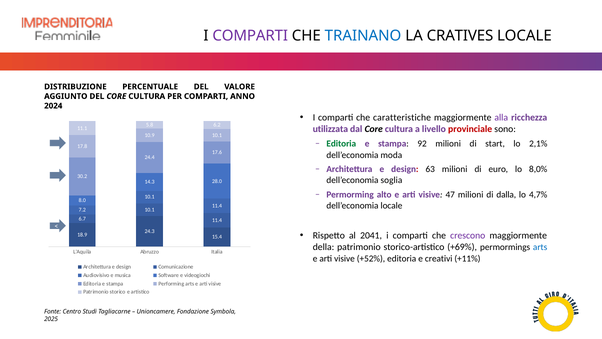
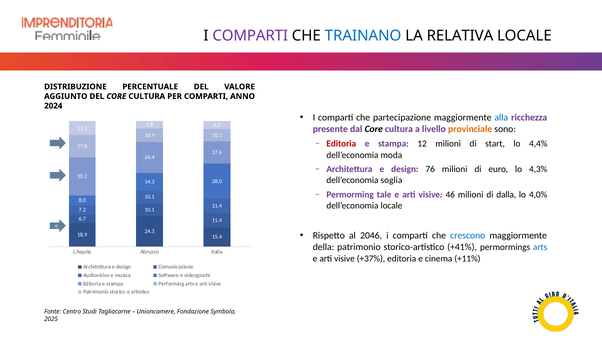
CRATIVES: CRATIVES -> RELATIVA (460, 36)
caratteristiche: caratteristiche -> partecipazione (402, 118)
alla colour: purple -> blue (501, 118)
utilizzata: utilizzata -> presente (330, 129)
provinciale colour: red -> orange (470, 129)
Editoria colour: green -> red (341, 144)
92: 92 -> 12 (422, 144)
2,1%: 2,1% -> 4,4% (538, 144)
63: 63 -> 76 (430, 169)
8,0%: 8,0% -> 4,3% (538, 169)
alto: alto -> tale (384, 195)
47: 47 -> 46 (450, 195)
4,7%: 4,7% -> 4,0% (538, 195)
2041: 2041 -> 2046 (371, 235)
crescono colour: purple -> blue (468, 235)
+69%: +69% -> +41% (462, 247)
+52%: +52% -> +37% (371, 258)
creativi: creativi -> cinema (439, 258)
